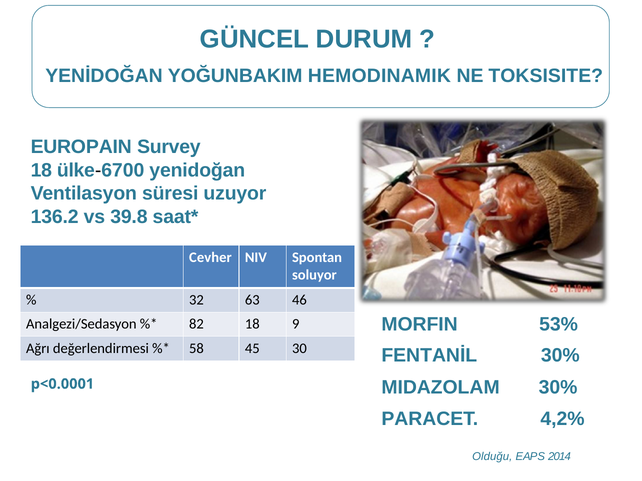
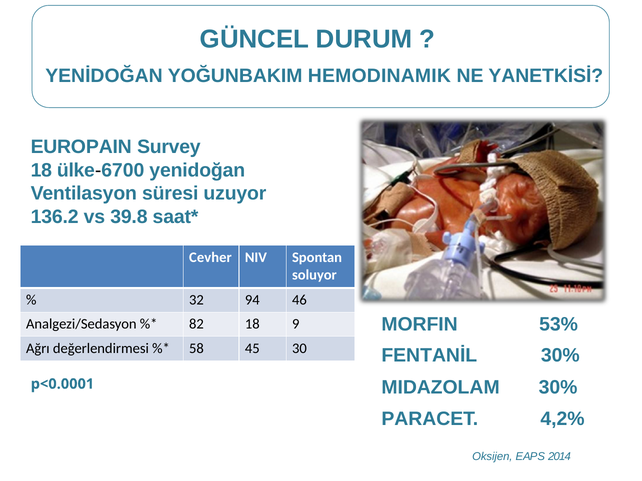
TOKSISITE: TOKSISITE -> YANETKİSİ (546, 76)
63: 63 -> 94 (252, 300)
Olduğu: Olduğu -> Oksijen (492, 457)
